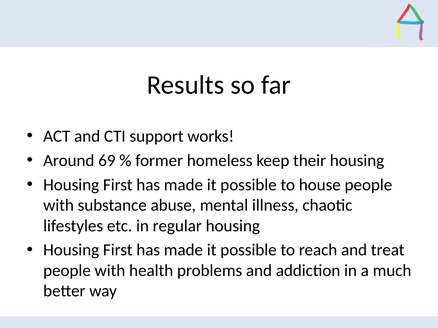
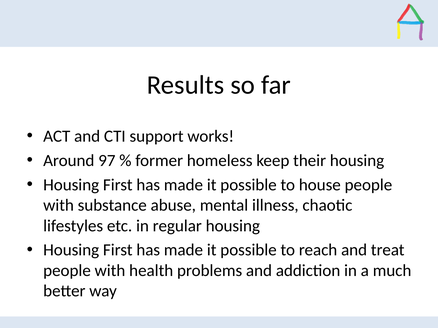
69: 69 -> 97 (107, 161)
